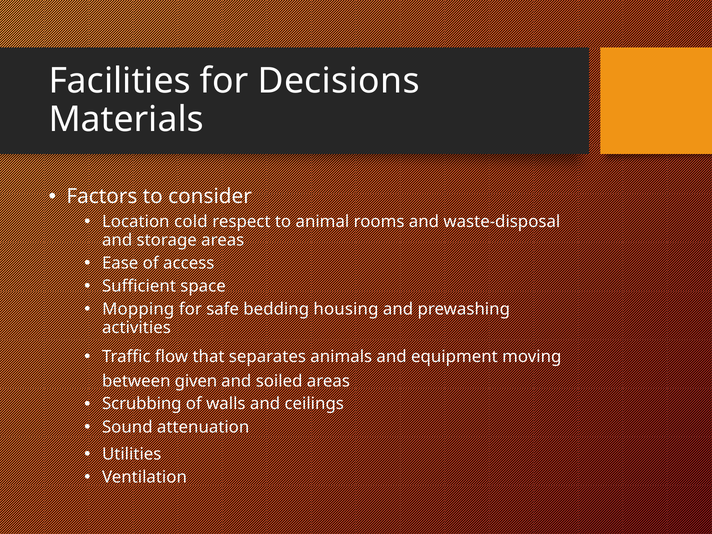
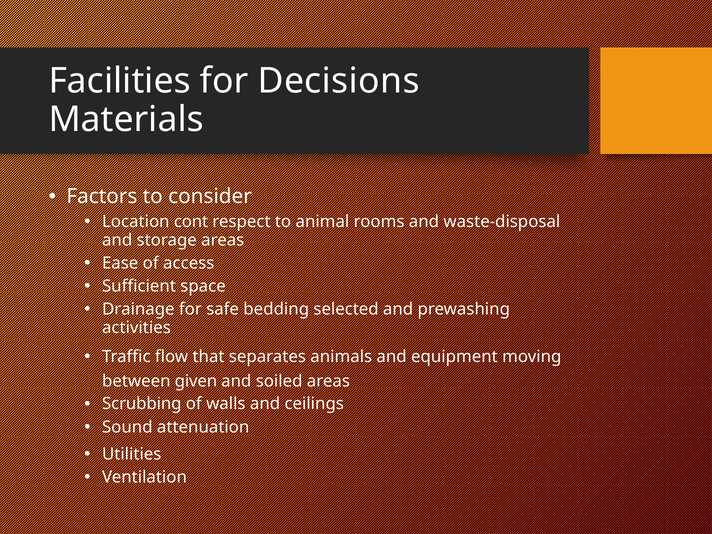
cold: cold -> cont (191, 222)
Mopping: Mopping -> Drainage (138, 309)
housing: housing -> selected (346, 309)
